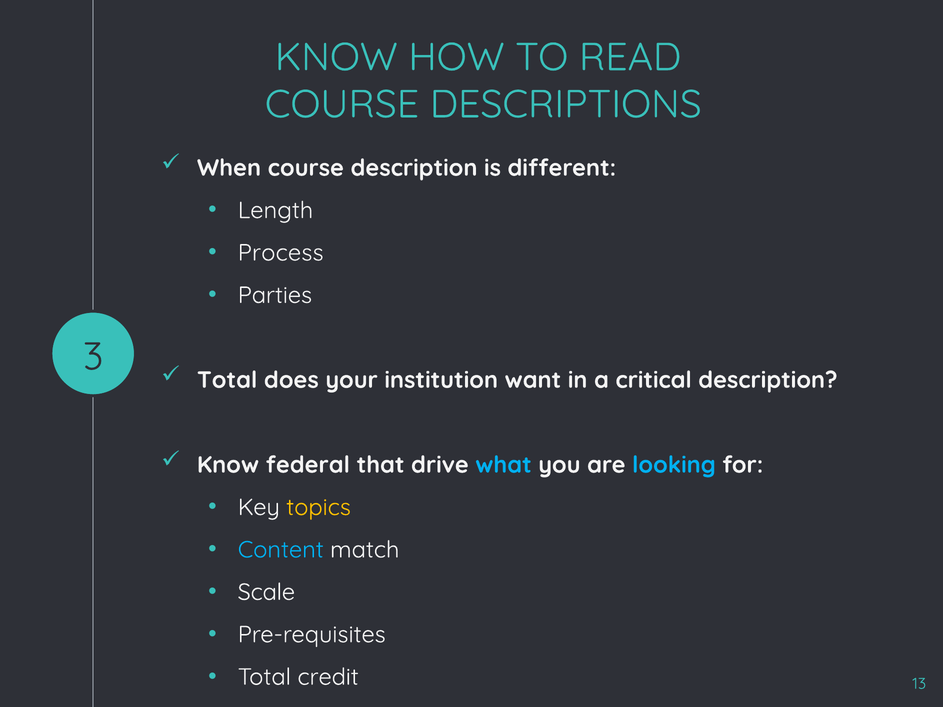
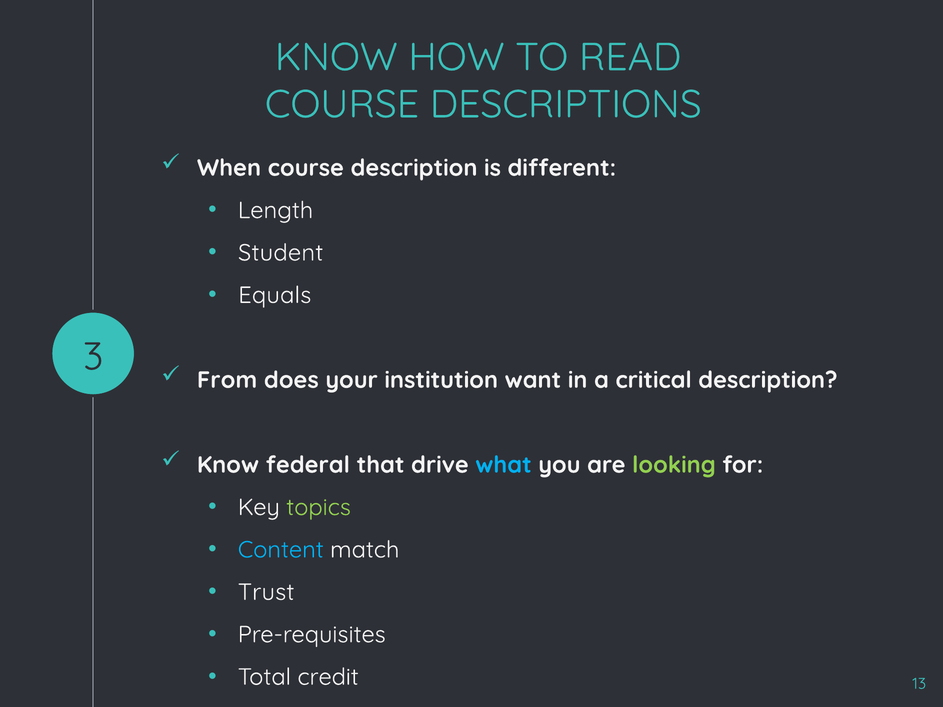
Process: Process -> Student (281, 253)
Parties: Parties -> Equals (275, 295)
Total: Total -> From (227, 380)
looking colour: light blue -> light green (674, 465)
topics colour: yellow -> light green (319, 507)
Scale: Scale -> Trust (266, 592)
